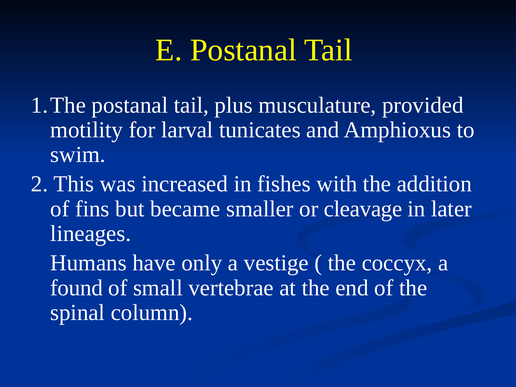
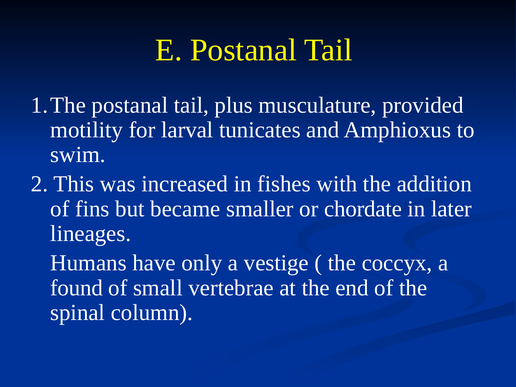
cleavage: cleavage -> chordate (363, 209)
